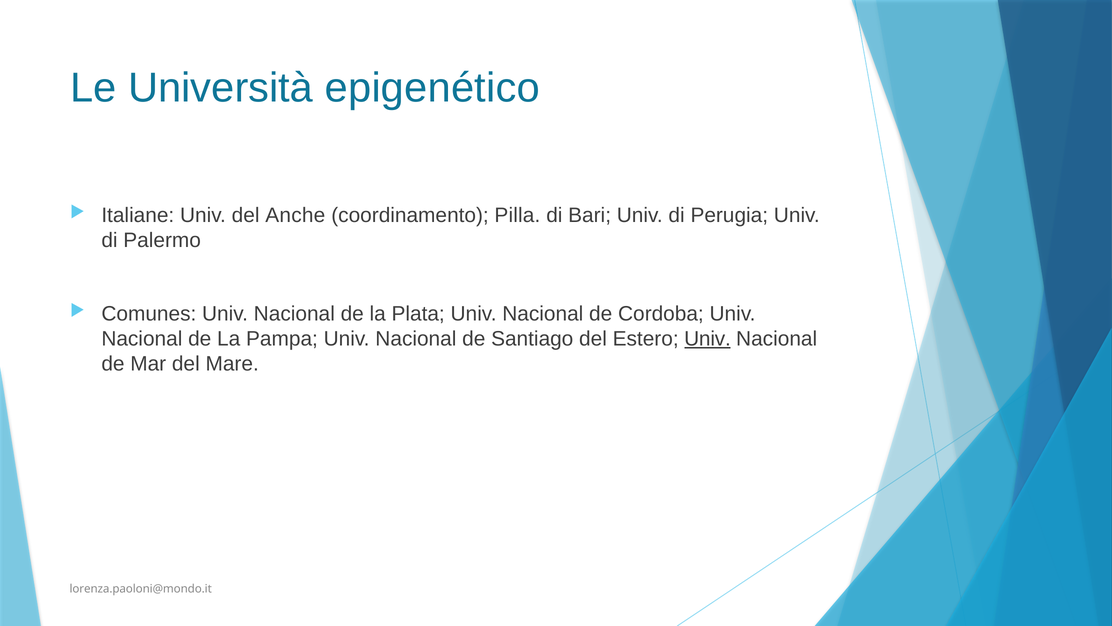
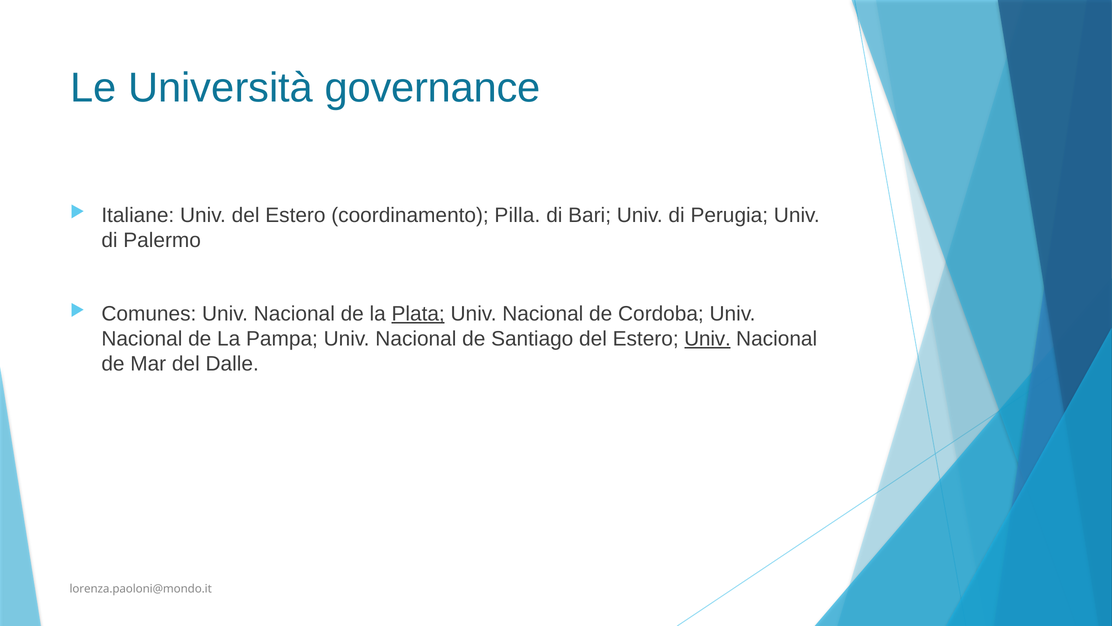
epigenético: epigenético -> governance (433, 88)
Univ del Anche: Anche -> Estero (295, 215)
Plata underline: none -> present (418, 313)
Mare: Mare -> Dalle (232, 363)
